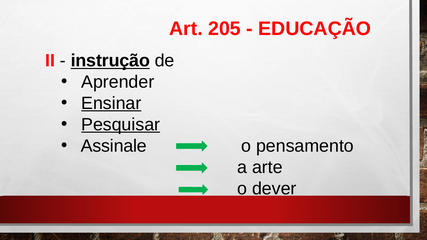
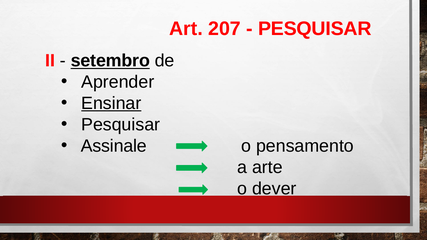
205: 205 -> 207 (225, 29)
EDUCAÇÃO: EDUCAÇÃO -> PESQUISAR (315, 29)
instrução: instrução -> setembro (110, 61)
Pesquisar underline: present -> none (121, 125)
